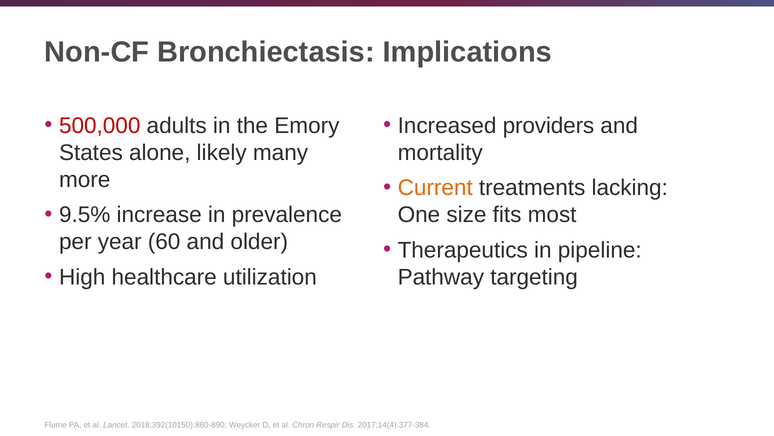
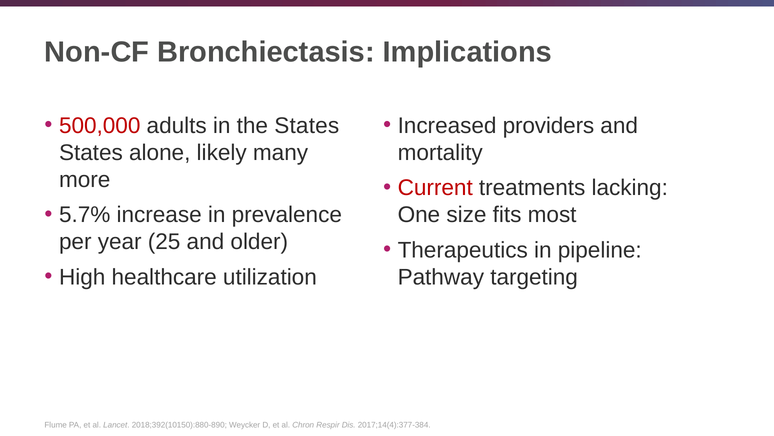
the Emory: Emory -> States (307, 125)
Current colour: orange -> red (435, 188)
9.5%: 9.5% -> 5.7% (85, 215)
60: 60 -> 25 (164, 242)
